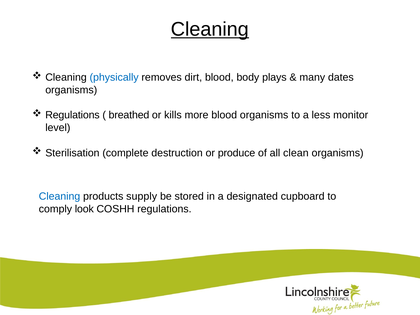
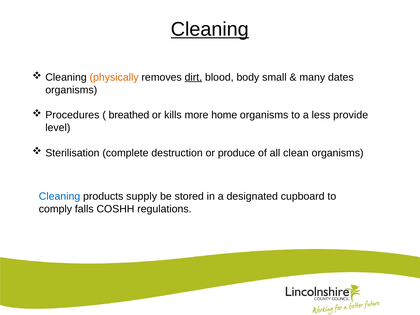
physically colour: blue -> orange (114, 77)
dirt underline: none -> present (193, 77)
plays: plays -> small (274, 77)
Regulations: Regulations -> Procedures (72, 115)
more blood: blood -> home (224, 115)
monitor: monitor -> provide (351, 115)
look: look -> falls (84, 209)
